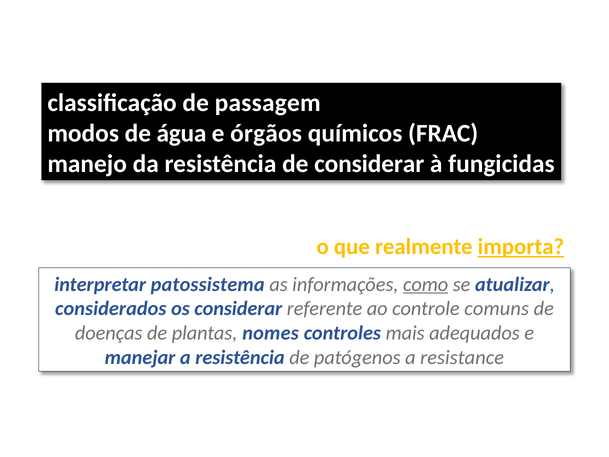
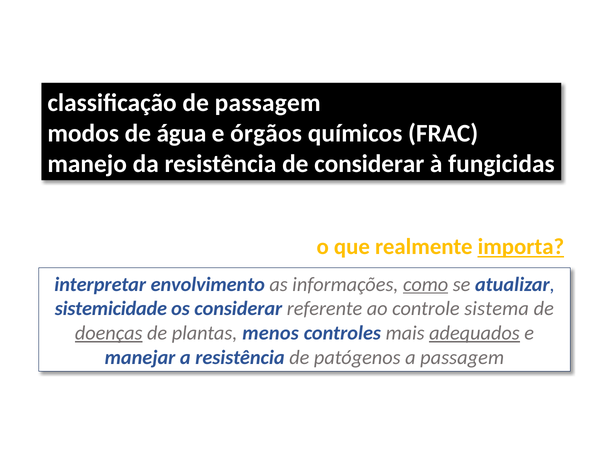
patossistema: patossistema -> envolvimento (208, 284)
considerados: considerados -> sistemicidade (111, 309)
comuns: comuns -> sistema (497, 309)
doenças underline: none -> present (109, 333)
nomes: nomes -> menos (271, 333)
adequados underline: none -> present (474, 333)
a resistance: resistance -> passagem (462, 357)
